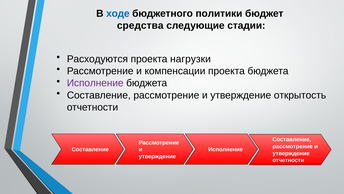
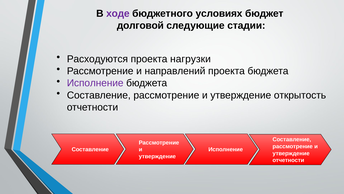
ходе colour: blue -> purple (118, 13)
политики: политики -> условиях (219, 13)
средства: средства -> долговой (140, 26)
компенсации: компенсации -> направлений (175, 71)
